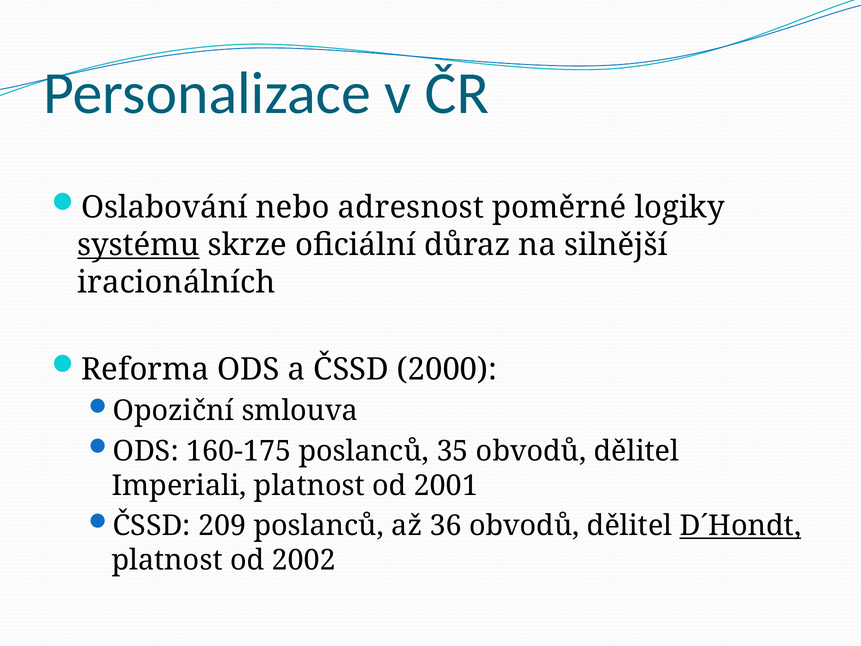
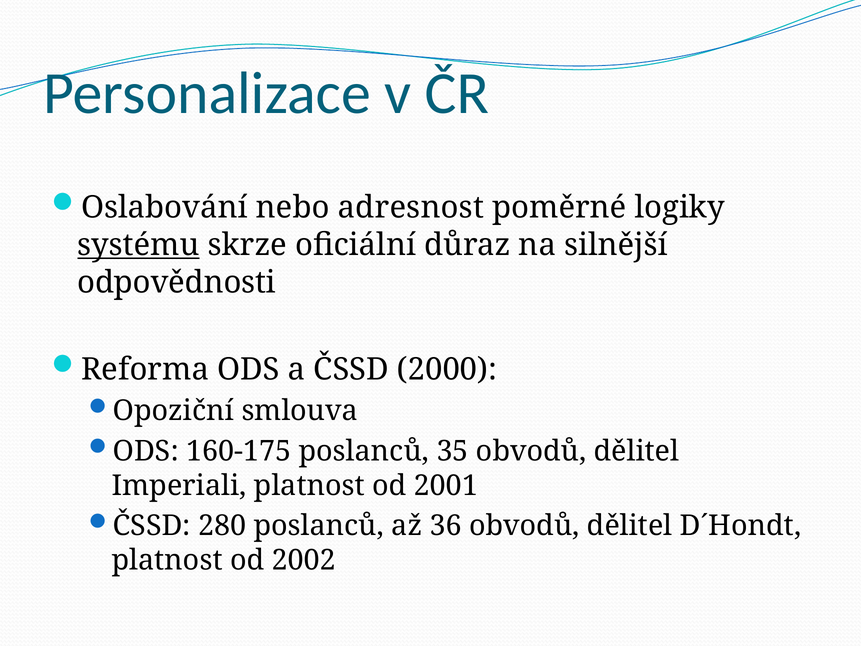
iracionálních: iracionálních -> odpovědnosti (177, 282)
209: 209 -> 280 (222, 526)
D´Hondt underline: present -> none (740, 526)
